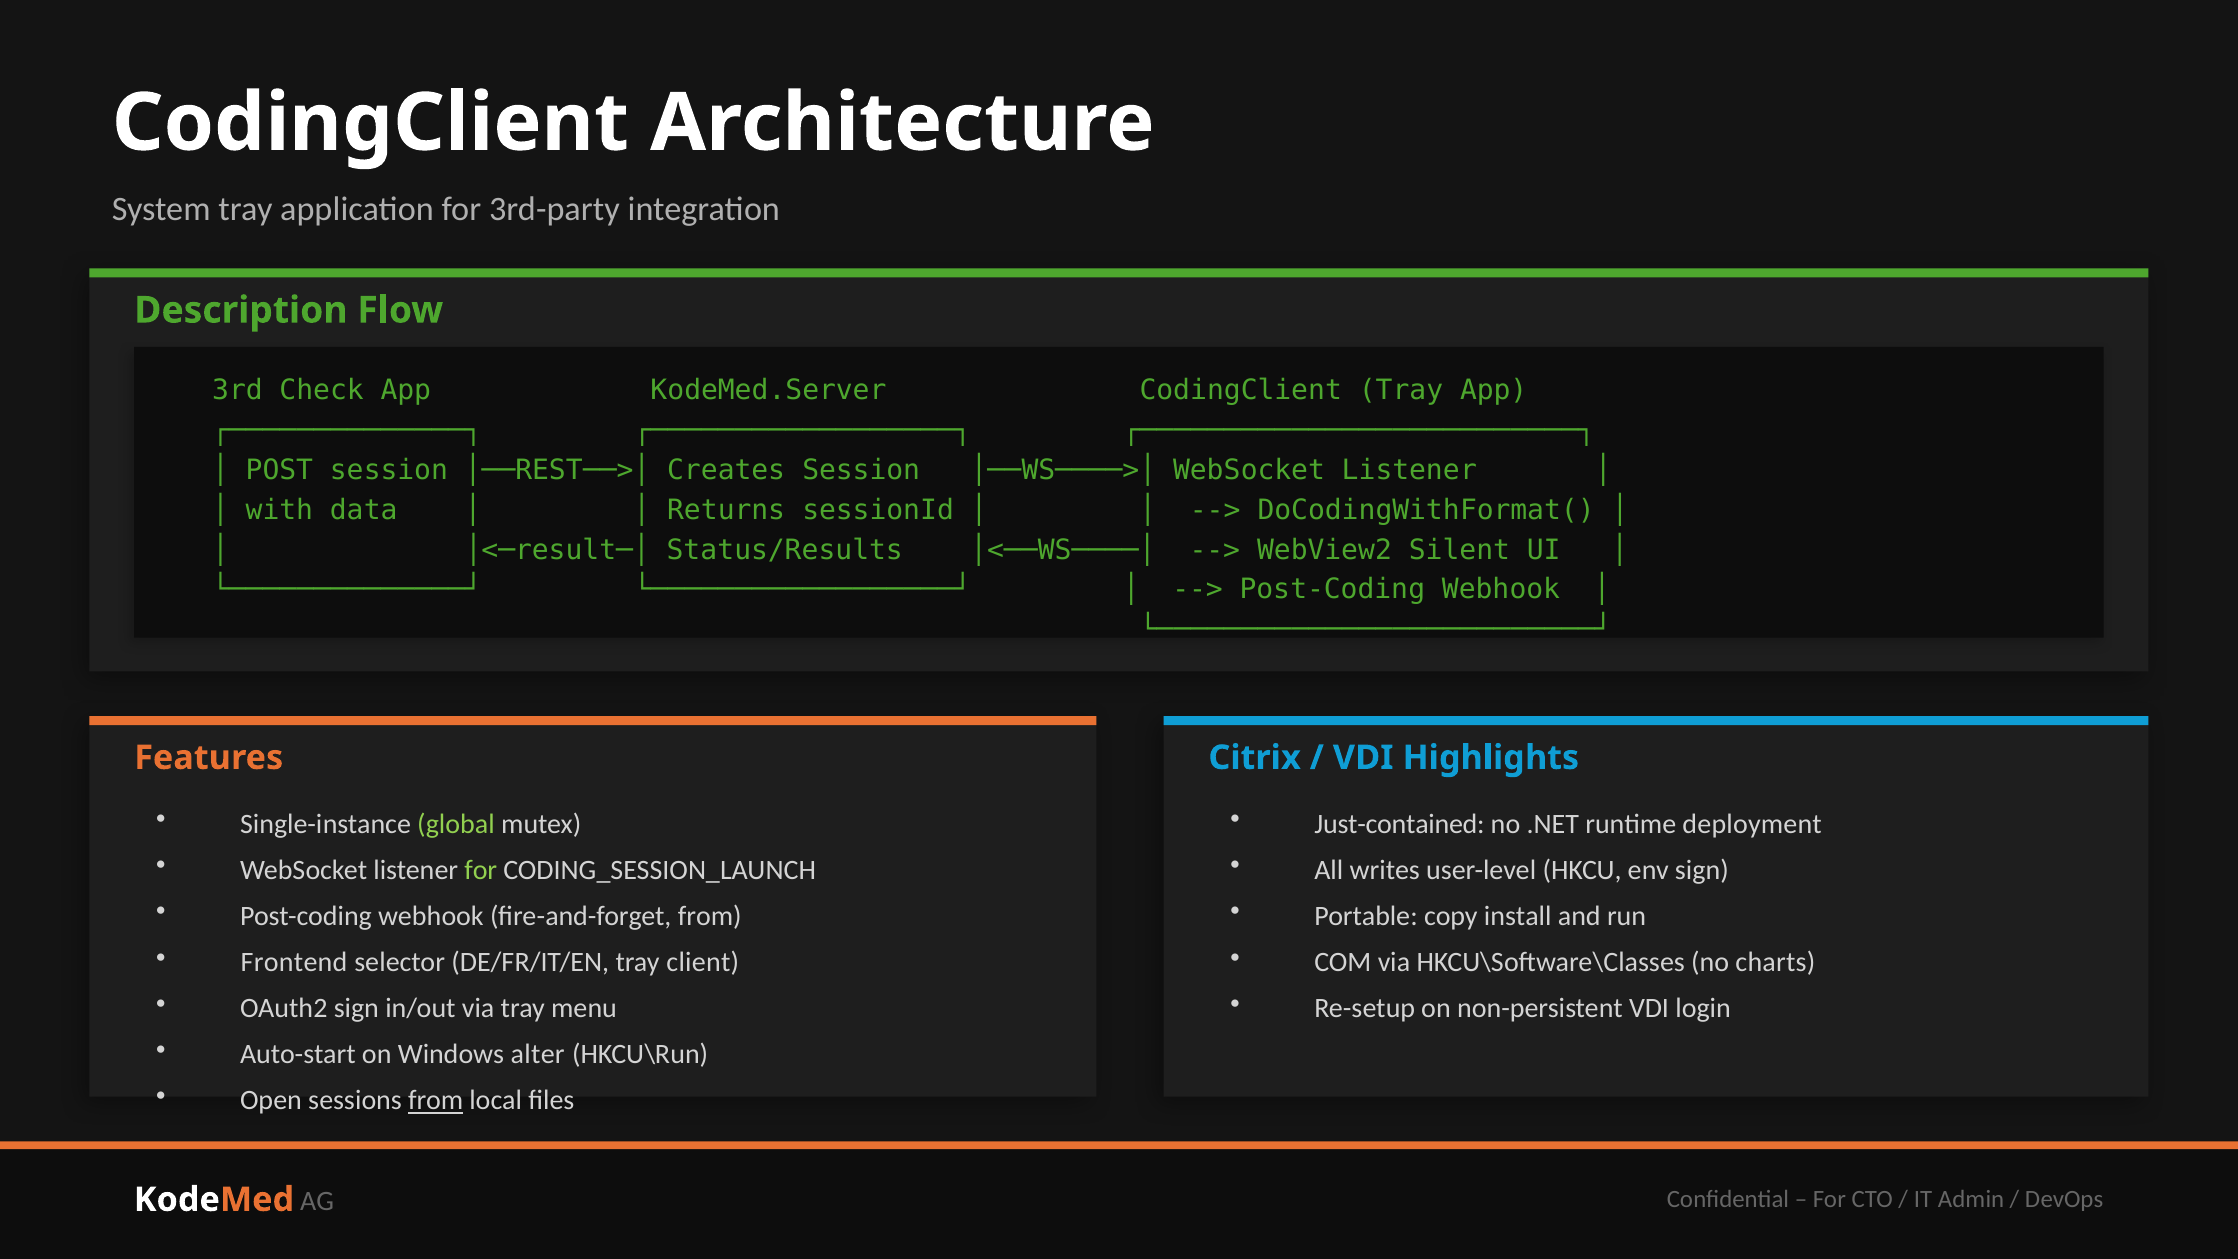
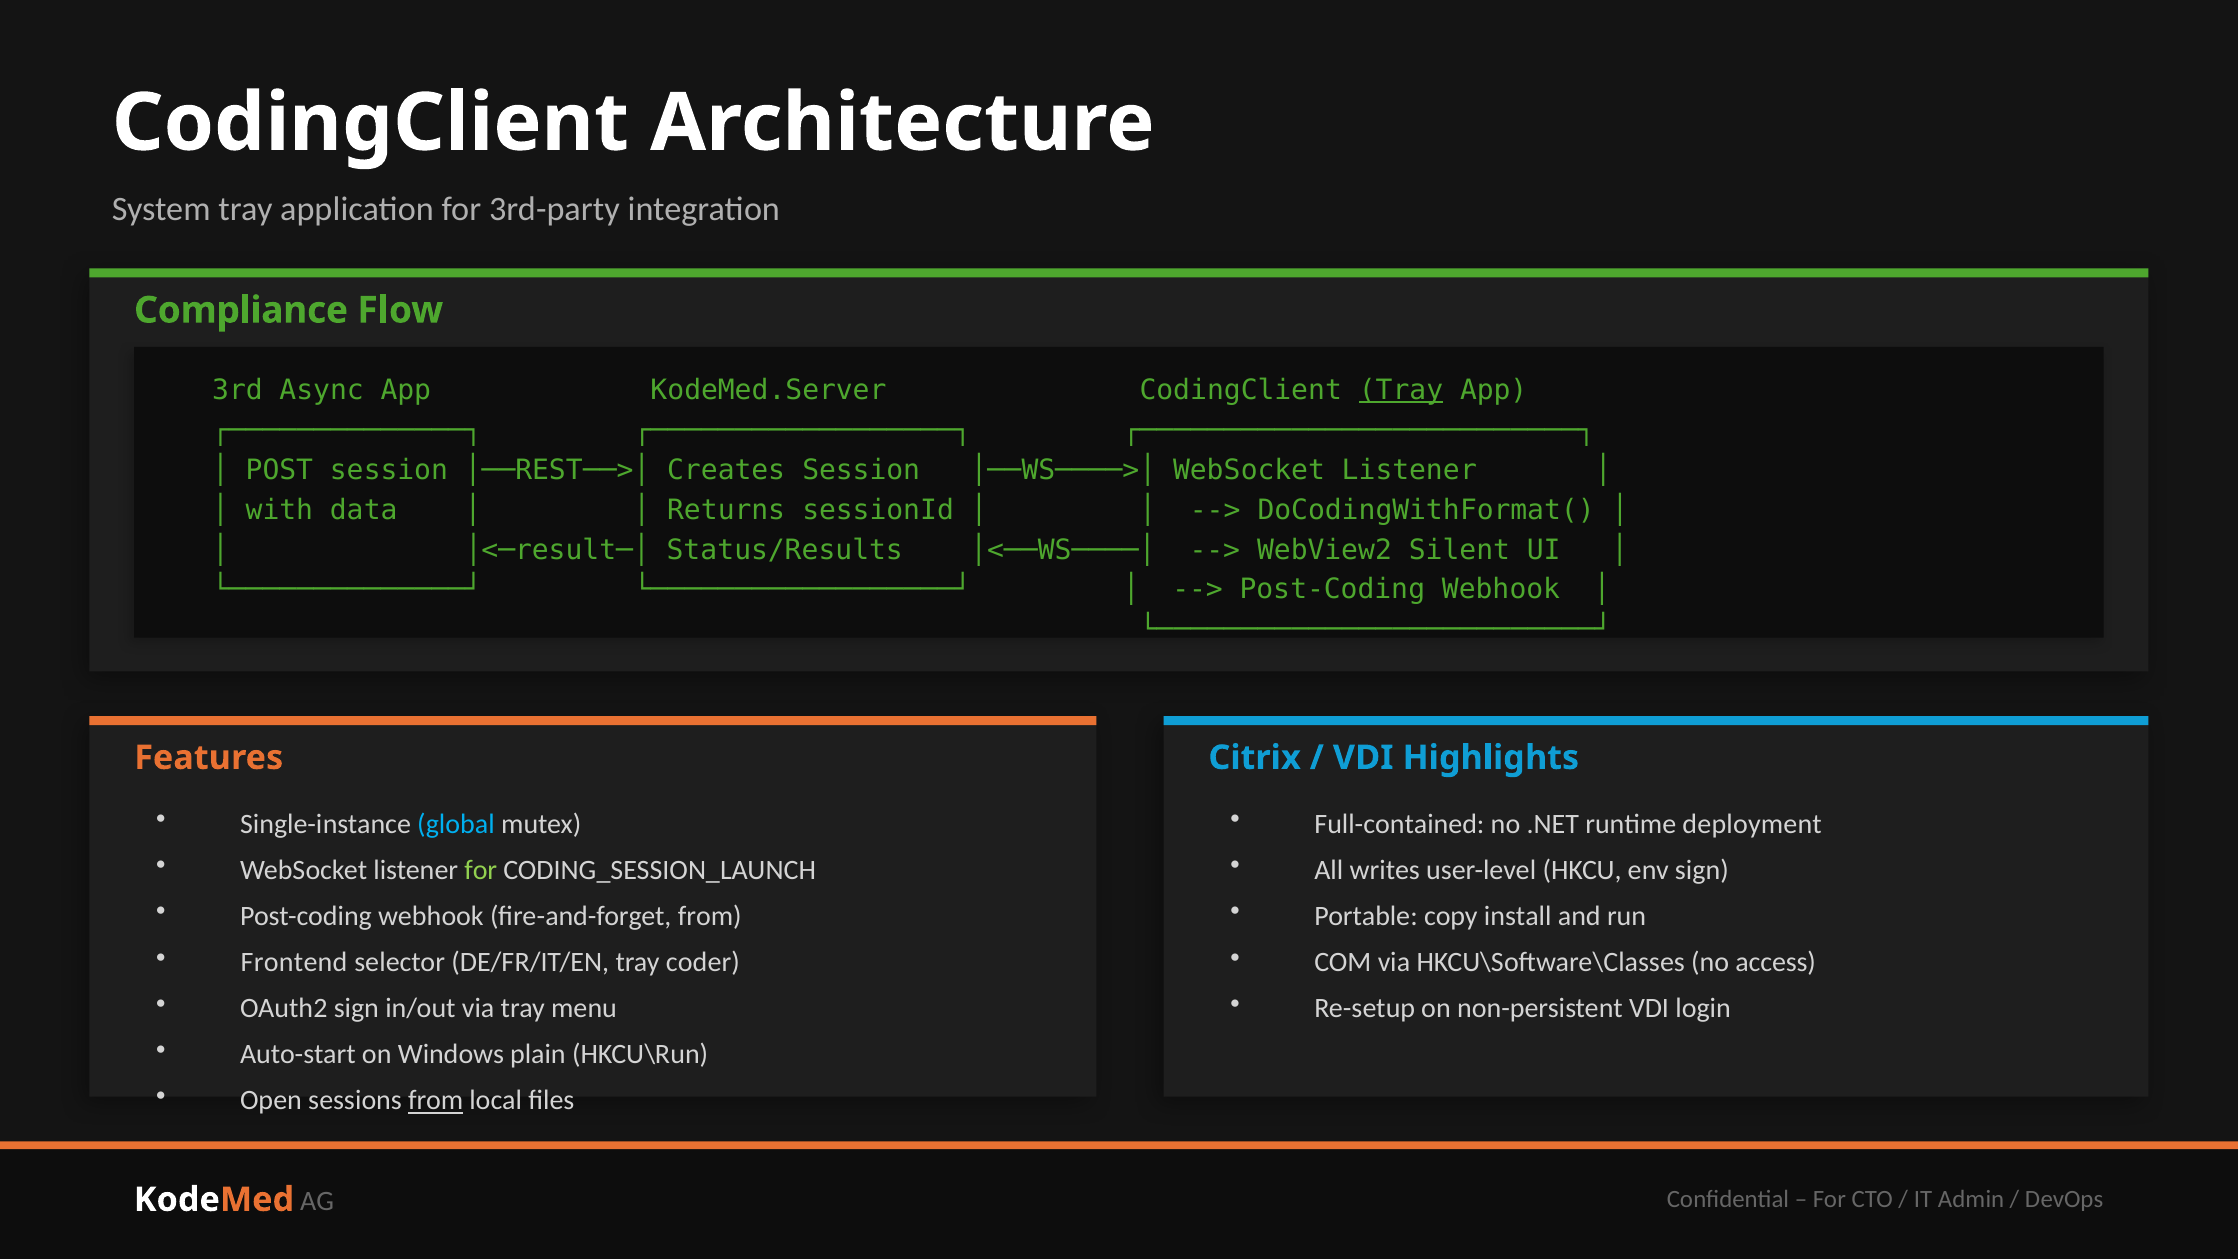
Description: Description -> Compliance (241, 310)
Check: Check -> Async (322, 390)
Tray underline: none -> present (1401, 390)
global colour: light green -> light blue (456, 824)
Just-contained: Just-contained -> Full-contained (1399, 824)
client: client -> coder (703, 962)
charts: charts -> access (1776, 962)
alter: alter -> plain (538, 1055)
